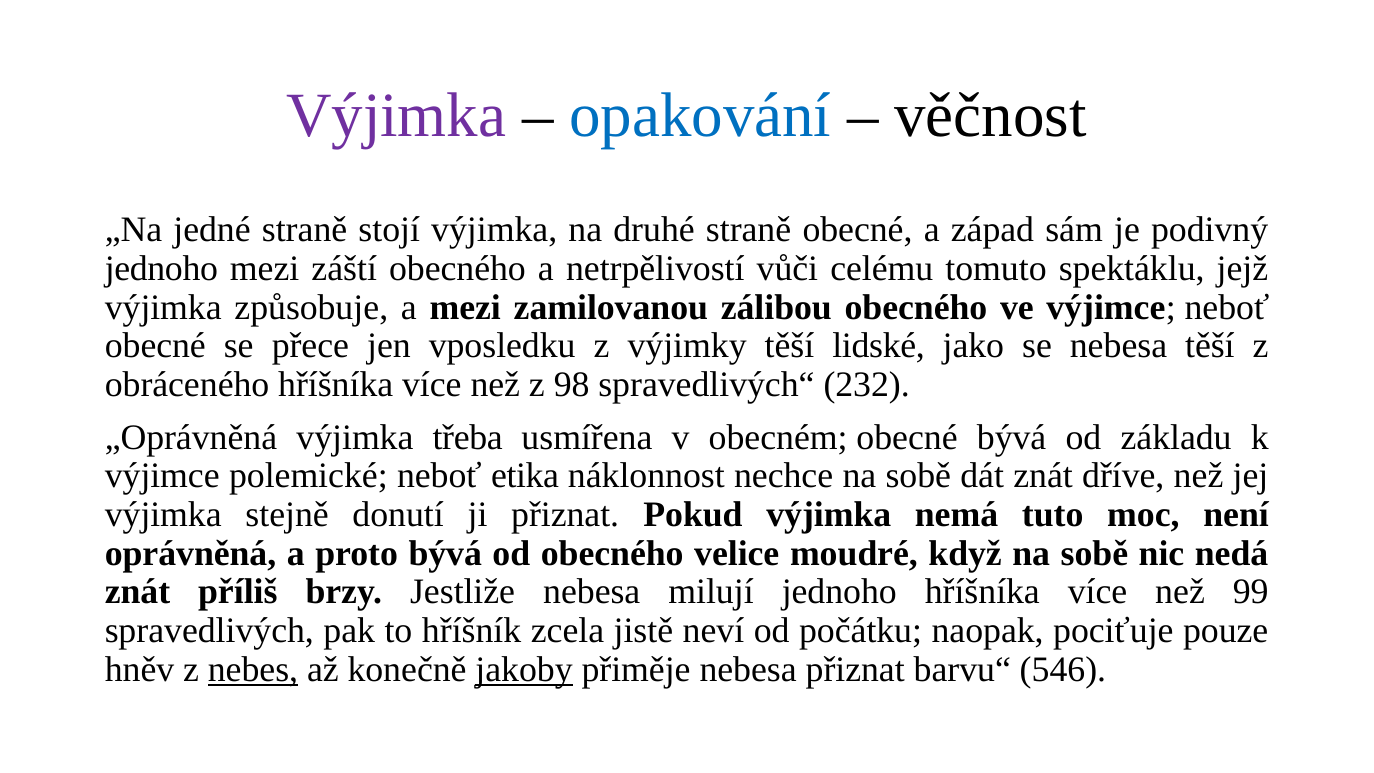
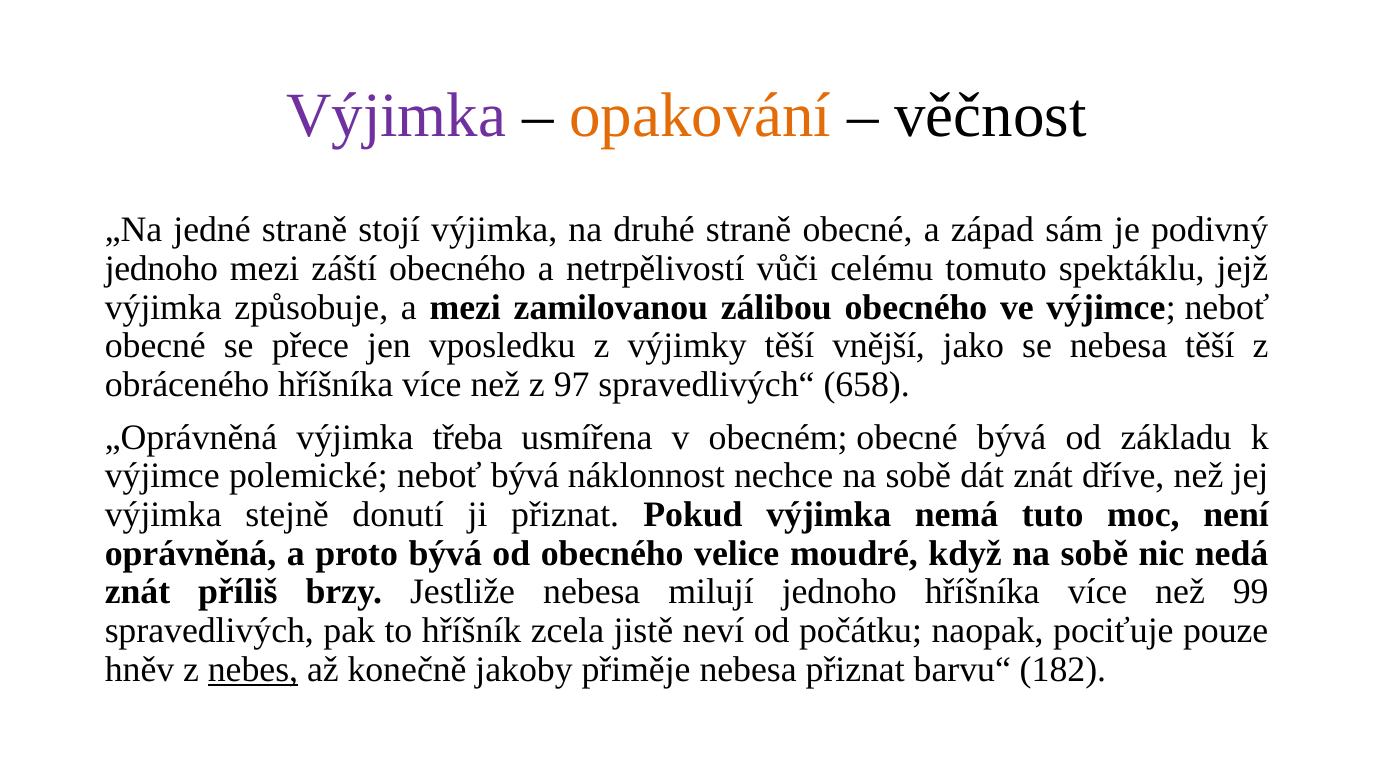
opakování colour: blue -> orange (700, 115)
lidské: lidské -> vnější (879, 346)
98: 98 -> 97 (572, 384)
232: 232 -> 658 (867, 384)
neboť etika: etika -> bývá (525, 476)
jakoby underline: present -> none (524, 669)
546: 546 -> 182 (1063, 669)
